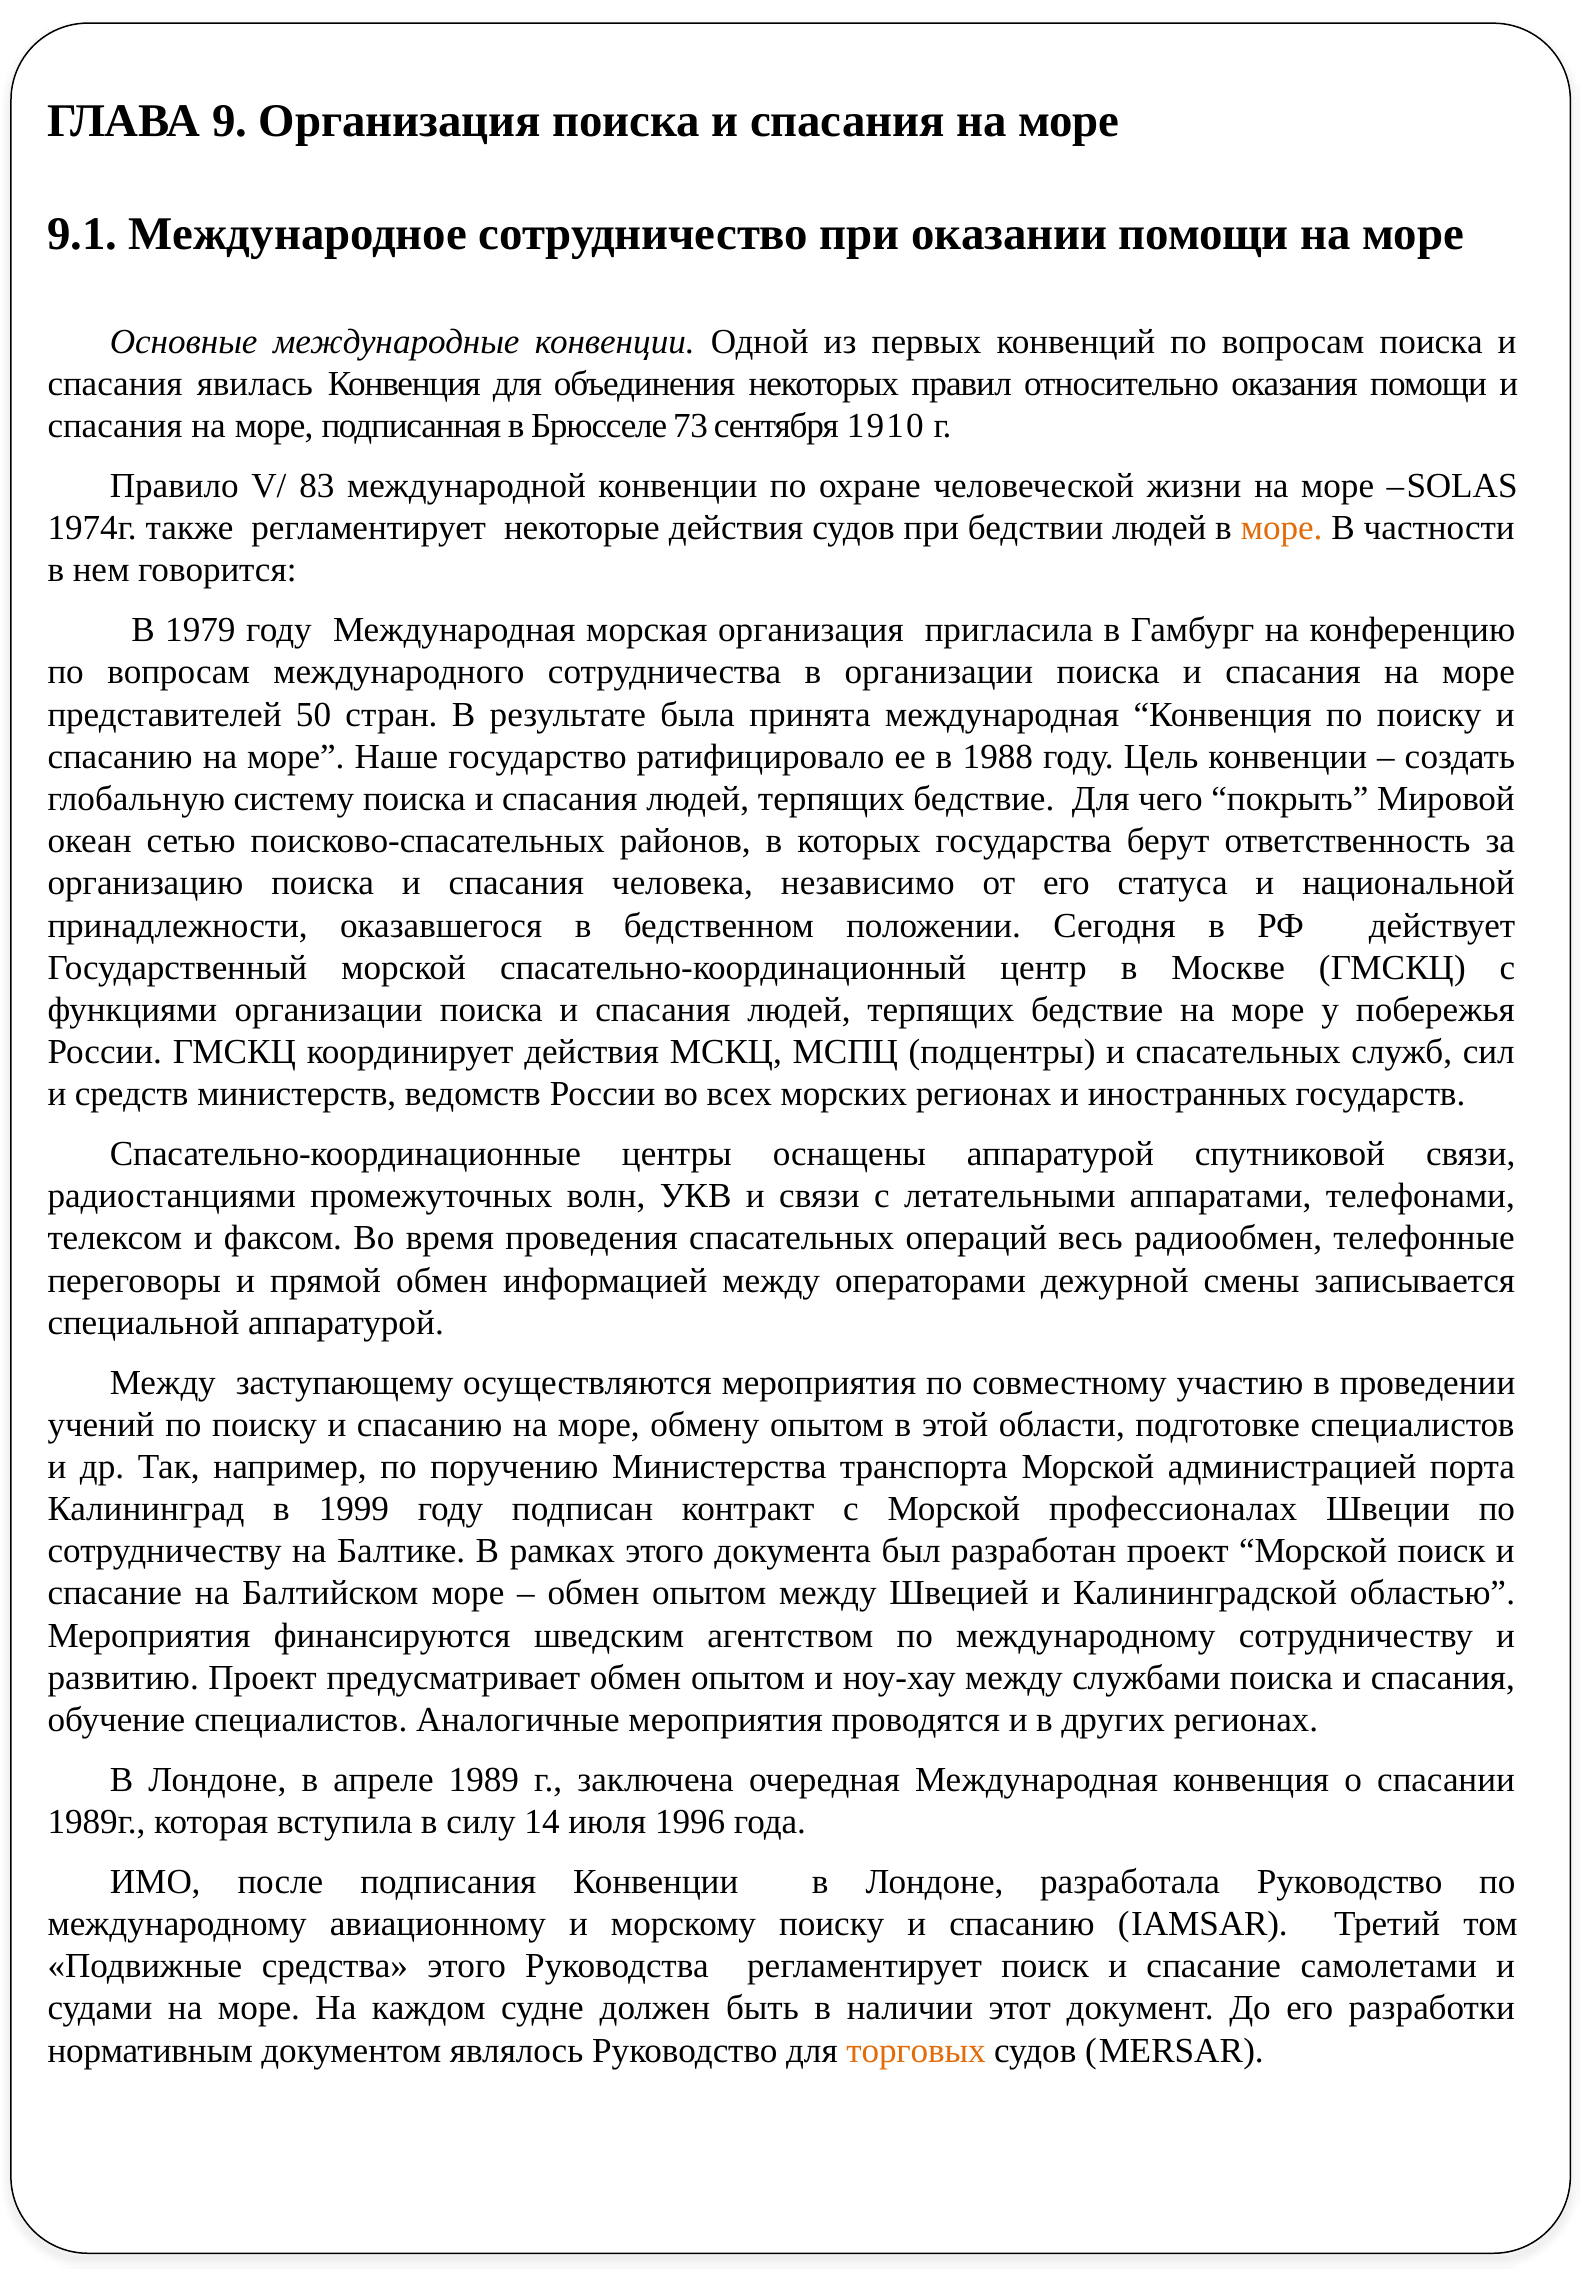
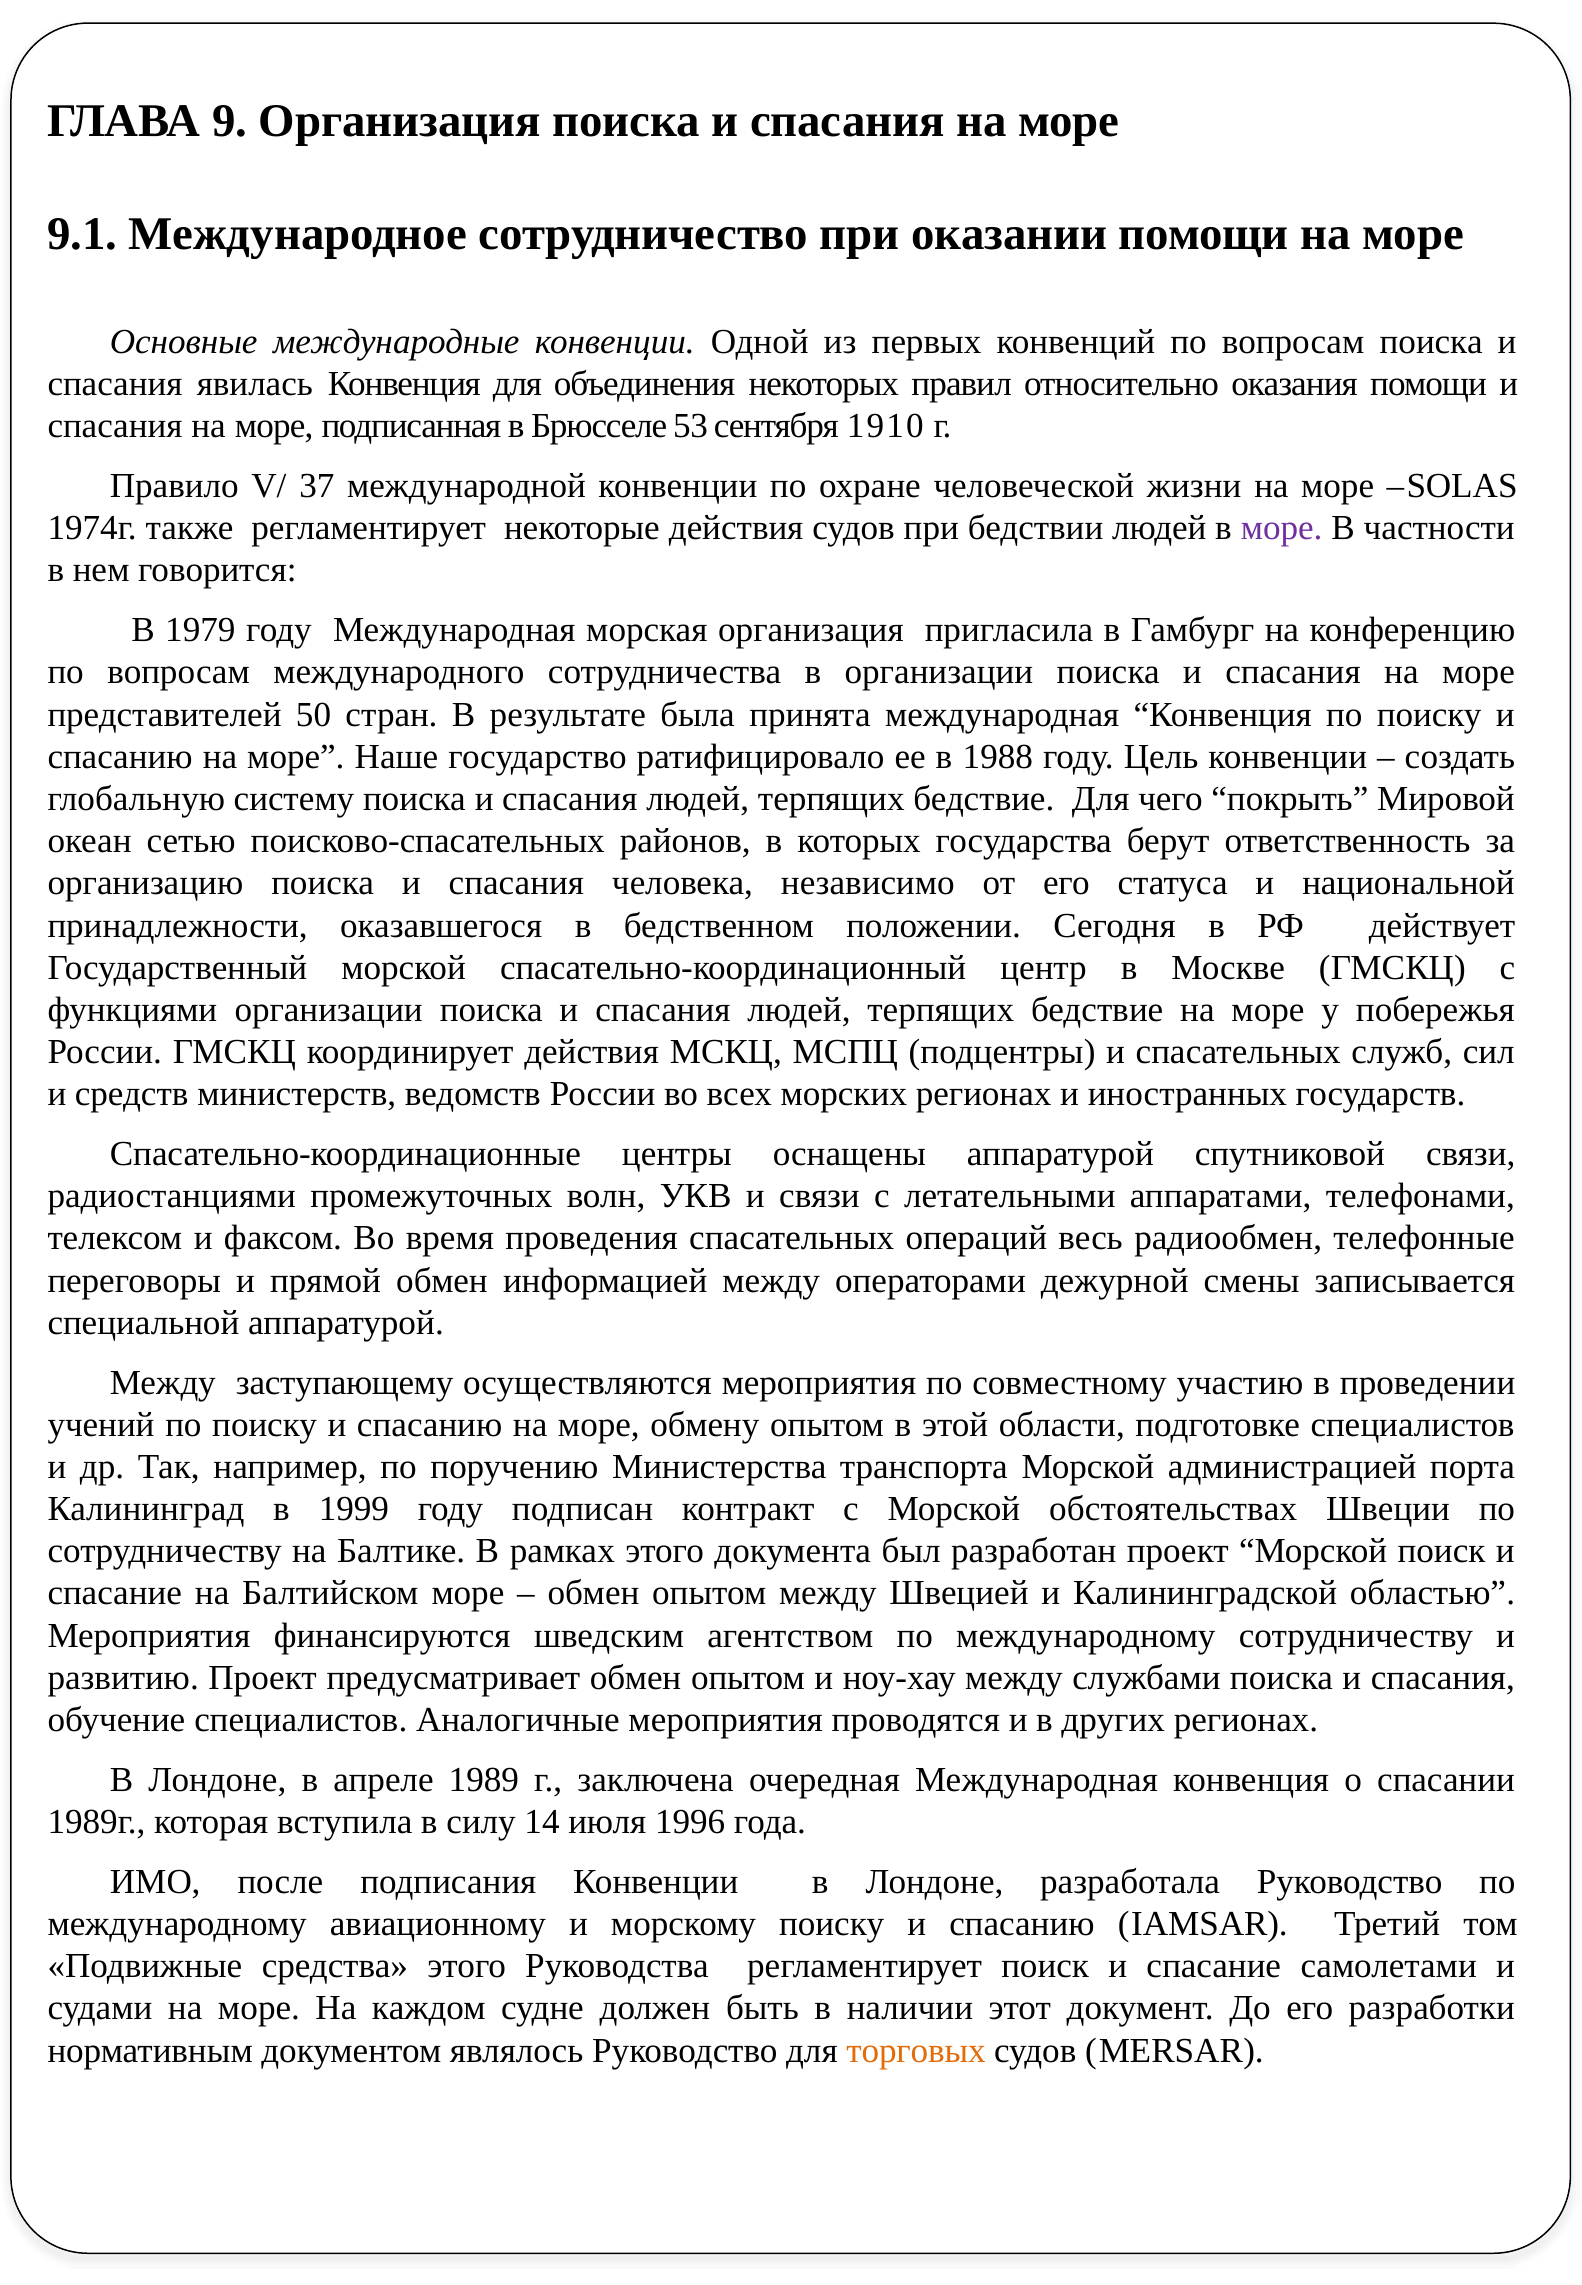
73: 73 -> 53 (691, 426)
83: 83 -> 37 (317, 486)
море colour: orange -> purple (1282, 528)
профессионалах: профессионалах -> обстоятельствах (1173, 1509)
